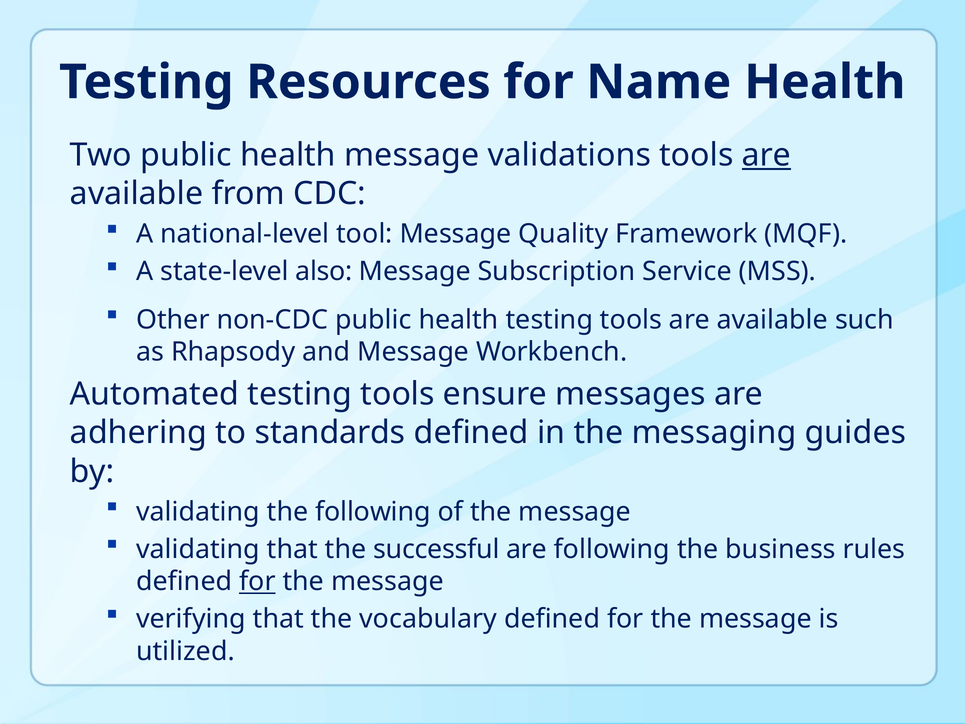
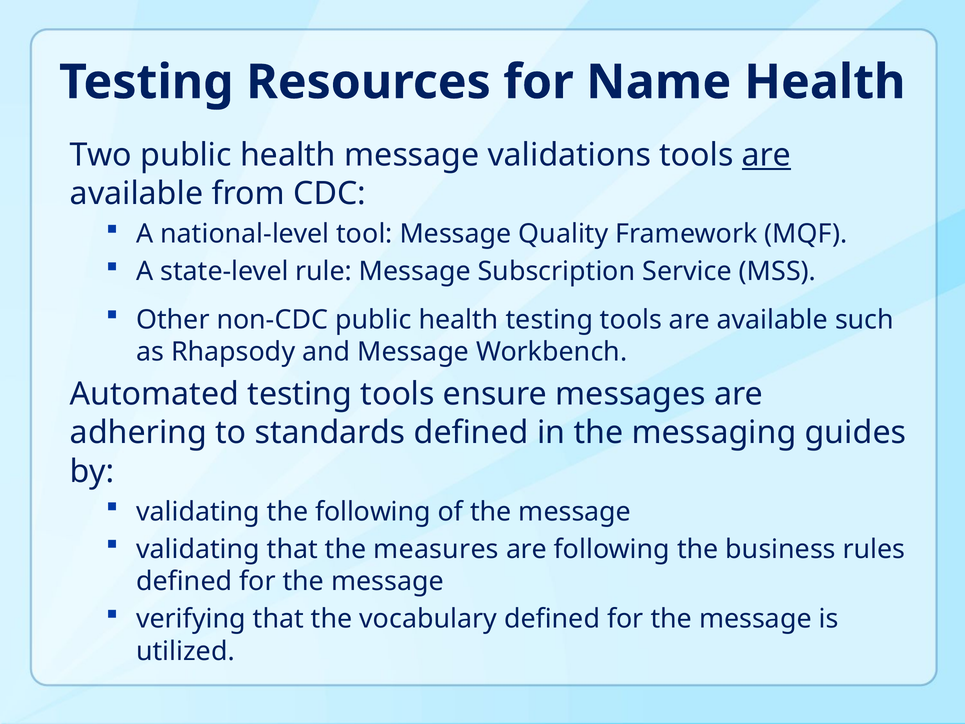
also: also -> rule (324, 271)
successful: successful -> measures (436, 549)
for underline: present -> none (257, 581)
